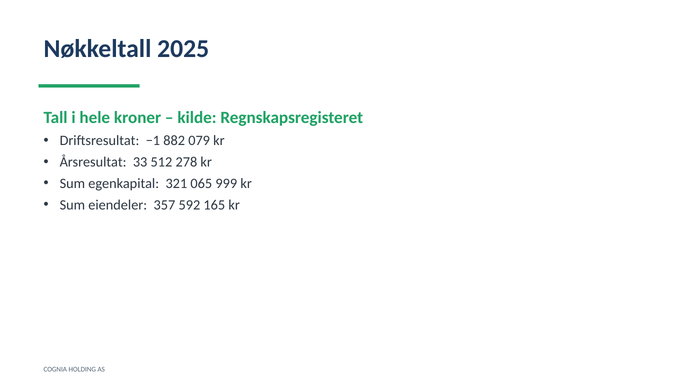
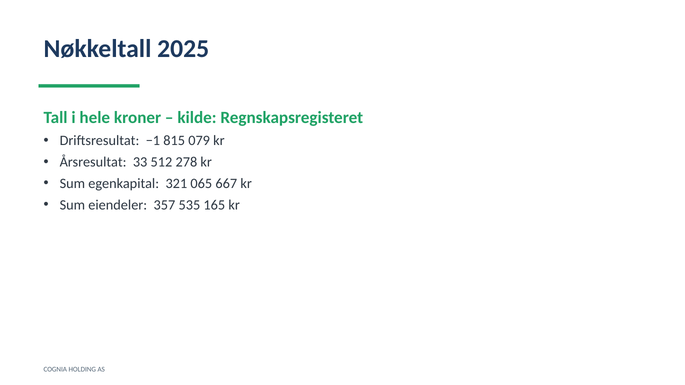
882: 882 -> 815 (174, 141)
999: 999 -> 667 (226, 184)
592: 592 -> 535 (189, 205)
